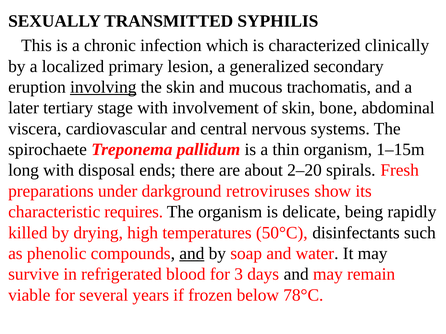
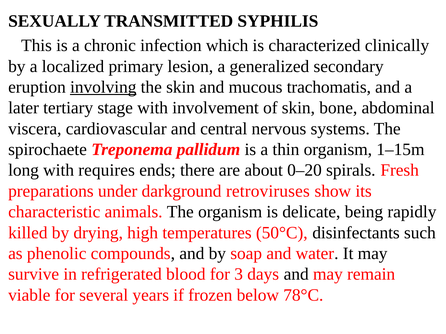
disposal: disposal -> requires (107, 171)
2–20: 2–20 -> 0–20 (304, 171)
requires: requires -> animals (134, 212)
and underline: present -> none (192, 254)
